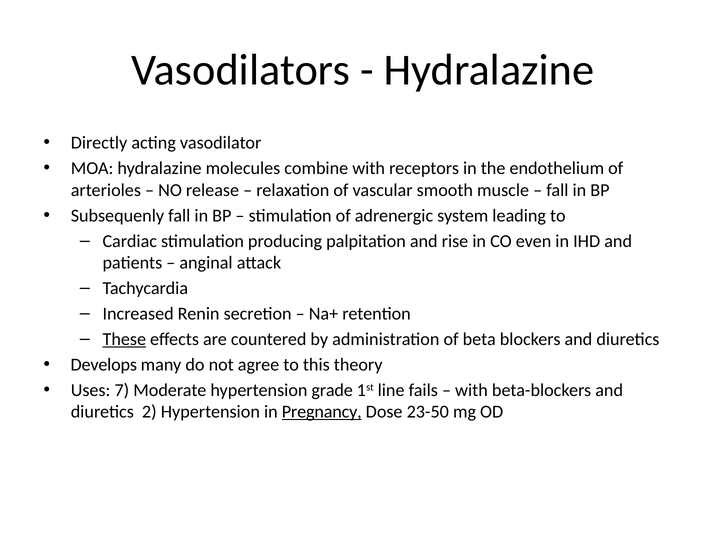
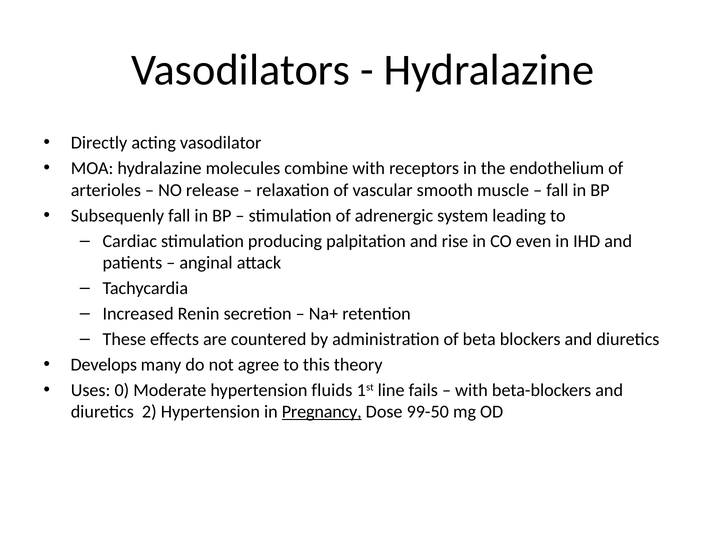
These underline: present -> none (124, 339)
7: 7 -> 0 (122, 390)
grade: grade -> fluids (332, 390)
23-50: 23-50 -> 99-50 (428, 411)
